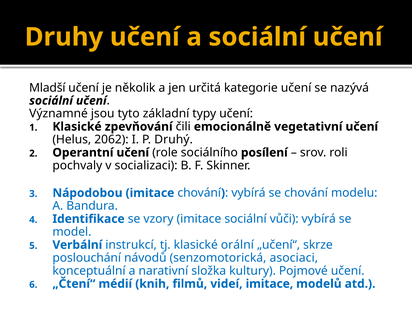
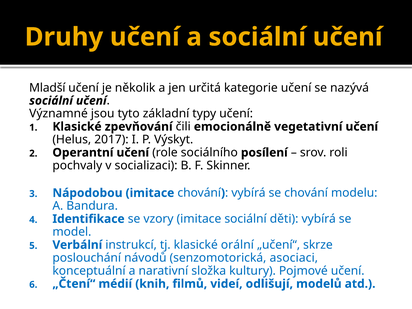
2062: 2062 -> 2017 (111, 140)
Druhý: Druhý -> Výskyt (174, 140)
vůči: vůči -> děti (284, 219)
videí imitace: imitace -> odlišují (269, 284)
